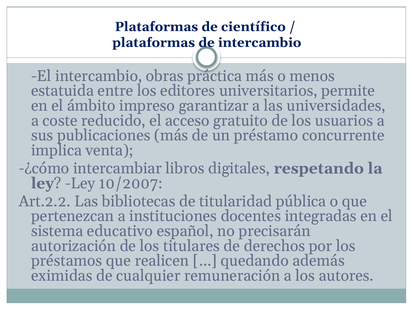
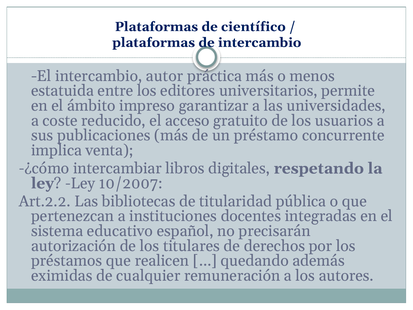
obras: obras -> autor (165, 76)
